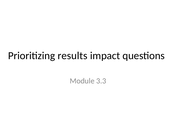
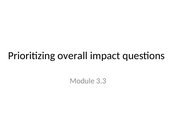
results: results -> overall (73, 56)
